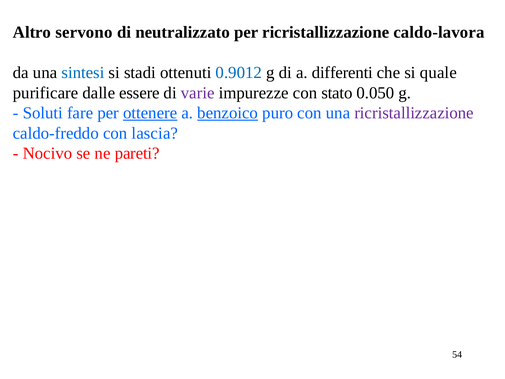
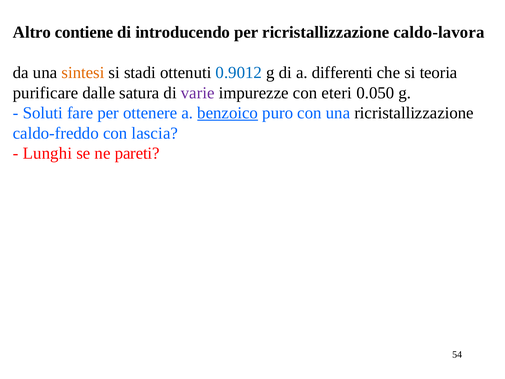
servono: servono -> contiene (84, 32)
neutralizzato: neutralizzato -> introducendo (183, 32)
sintesi colour: blue -> orange (83, 73)
quale: quale -> teoria (439, 73)
essere: essere -> satura (139, 93)
stato: stato -> eteri (337, 93)
ottenere underline: present -> none (150, 113)
ricristallizzazione colour: purple -> black (414, 113)
Nocivo: Nocivo -> Lunghi (47, 153)
